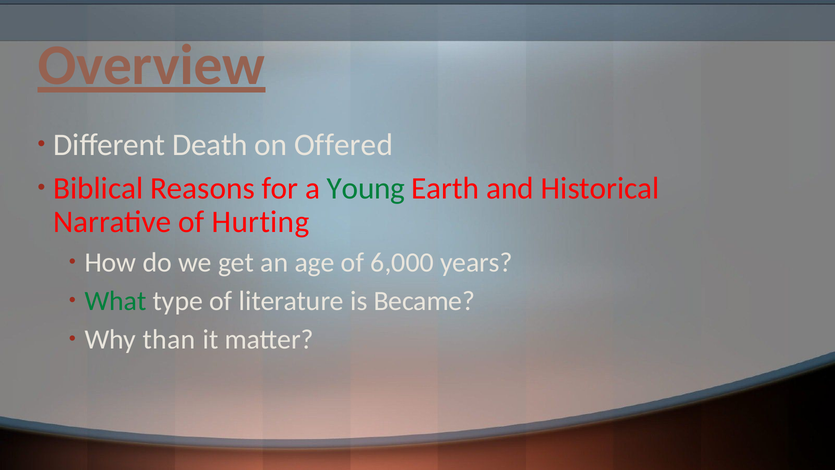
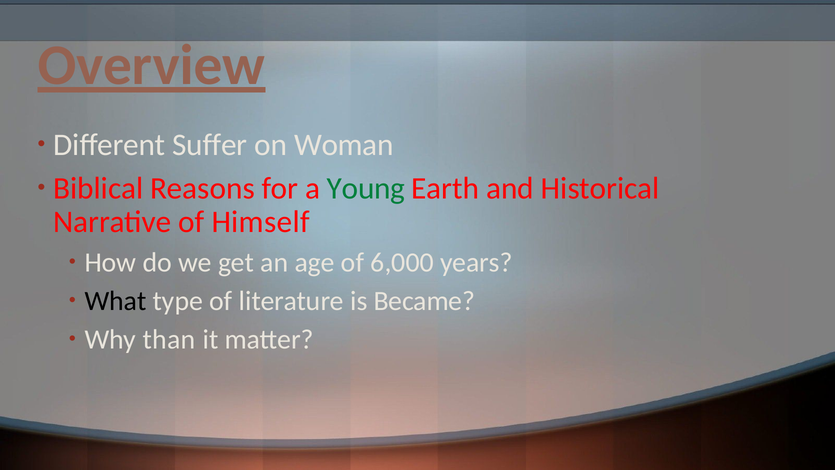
Death: Death -> Suffer (210, 145)
Offered: Offered -> Woman (344, 145)
Hurting: Hurting -> Himself (261, 222)
What colour: green -> black (115, 301)
